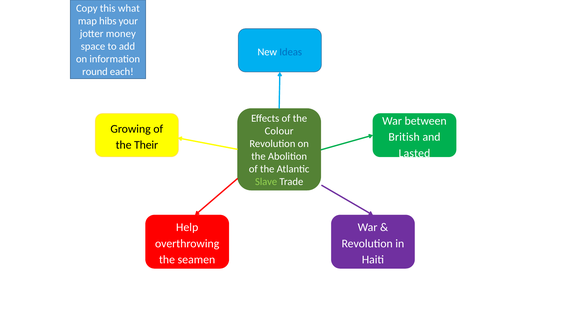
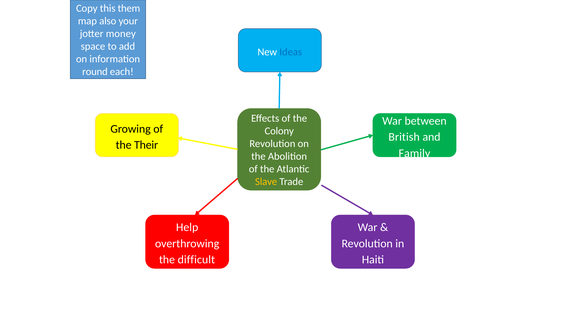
what: what -> them (129, 8)
hibs: hibs -> also (108, 21)
Colour: Colour -> Colony (279, 131)
Lasted: Lasted -> Family (414, 153)
Slave colour: light green -> yellow (266, 182)
seamen: seamen -> difficult (196, 259)
